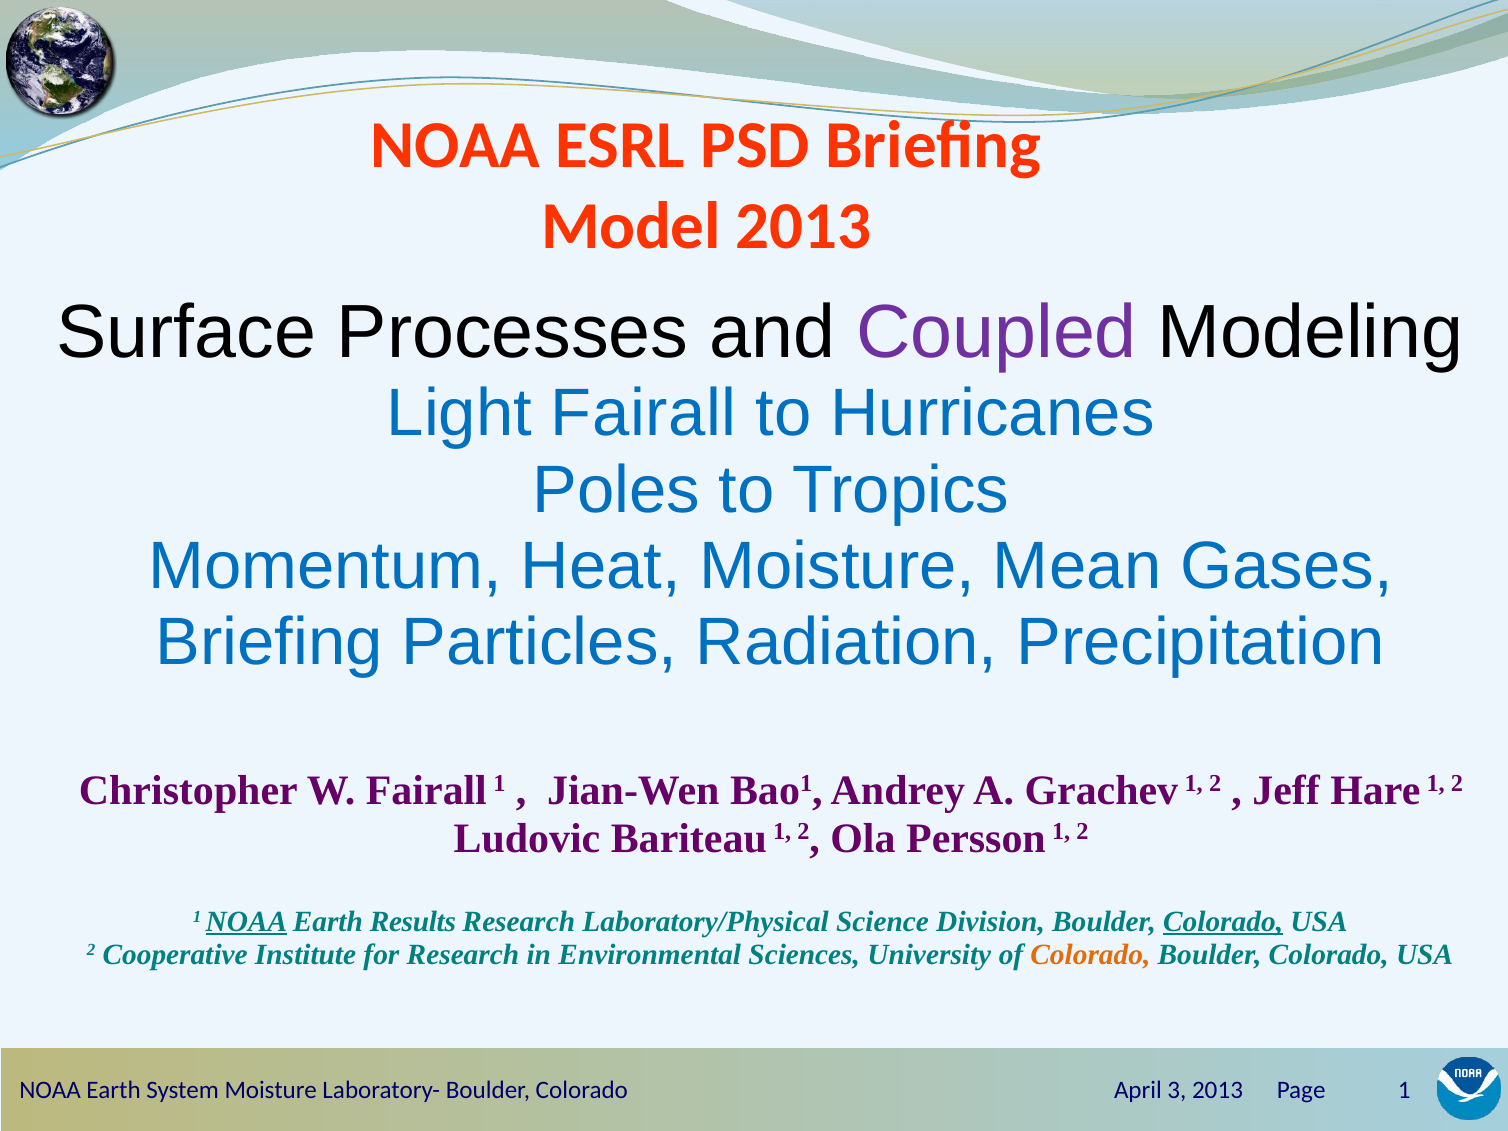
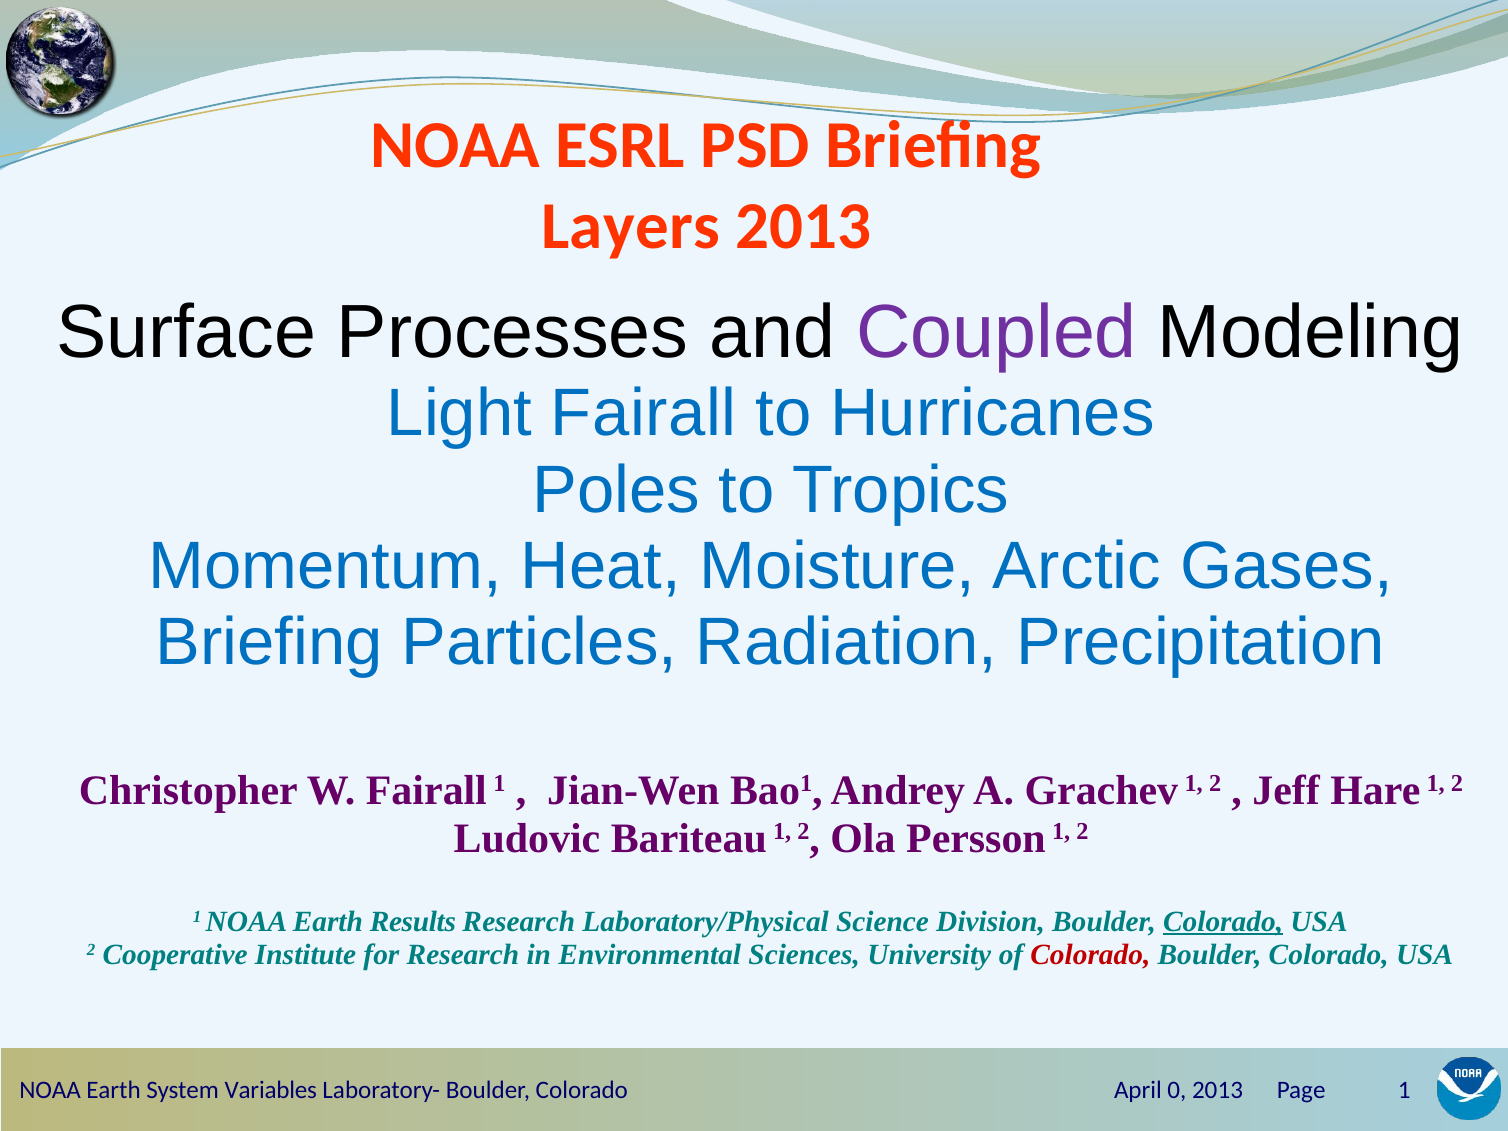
Model: Model -> Layers (631, 226)
Mean: Mean -> Arctic (1077, 566)
NOAA underline: present -> none (246, 922)
Colorado colour: orange -> red (1090, 955)
System Moisture: Moisture -> Variables (271, 1090)
3: 3 -> 0 (1177, 1090)
